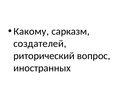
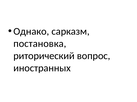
Какому: Какому -> Однако (31, 32)
создателей: создателей -> постановка (40, 44)
